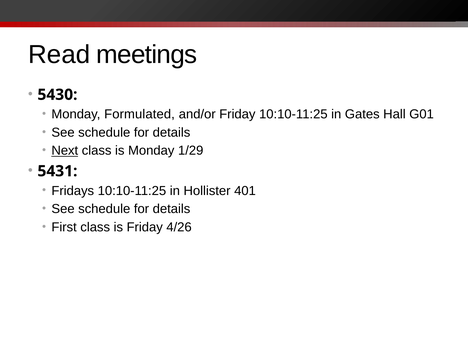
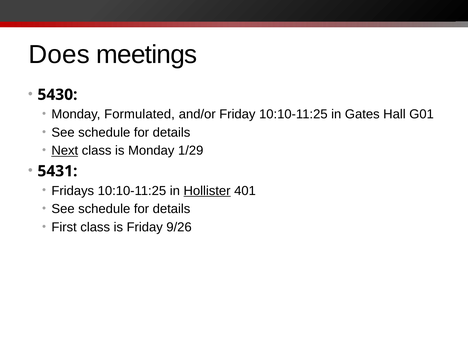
Read: Read -> Does (59, 54)
Hollister underline: none -> present (207, 191)
4/26: 4/26 -> 9/26 (179, 227)
